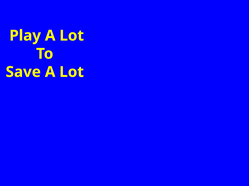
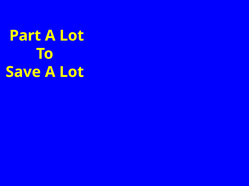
Play: Play -> Part (25, 36)
